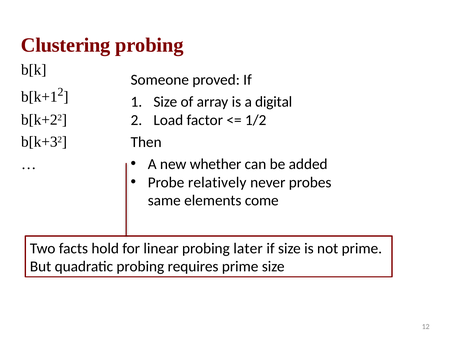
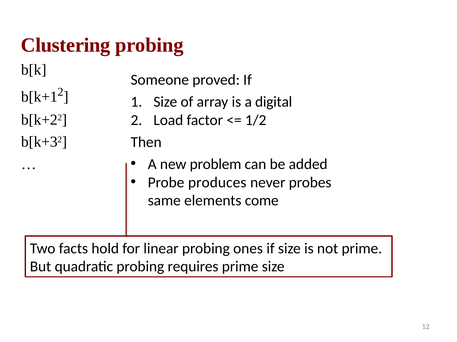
whether: whether -> problem (216, 164)
relatively: relatively -> produces (217, 183)
later: later -> ones (248, 249)
